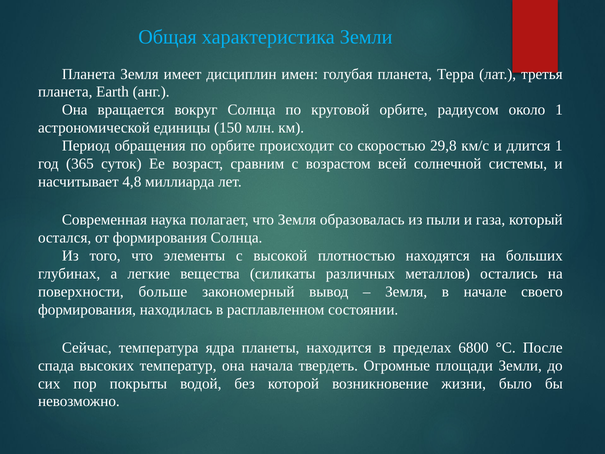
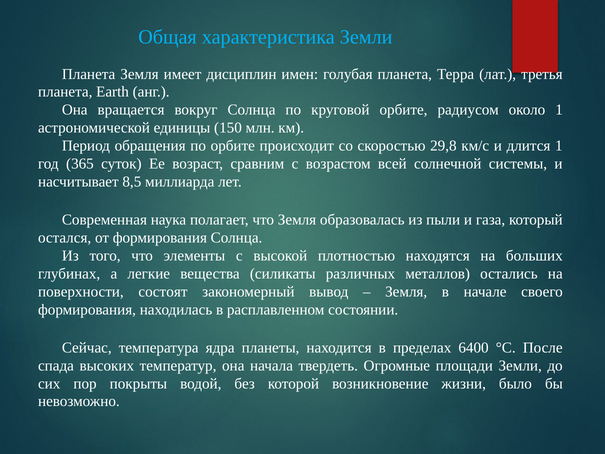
4,8: 4,8 -> 8,5 (132, 182)
больше: больше -> состоят (163, 292)
6800: 6800 -> 6400 (474, 347)
